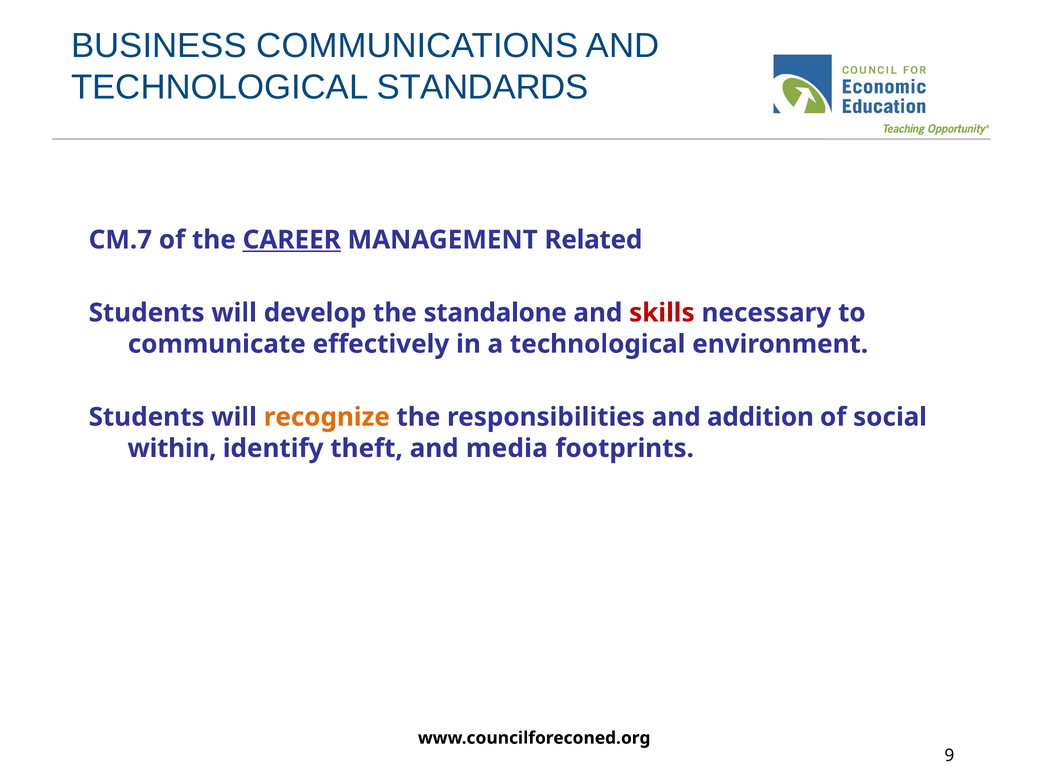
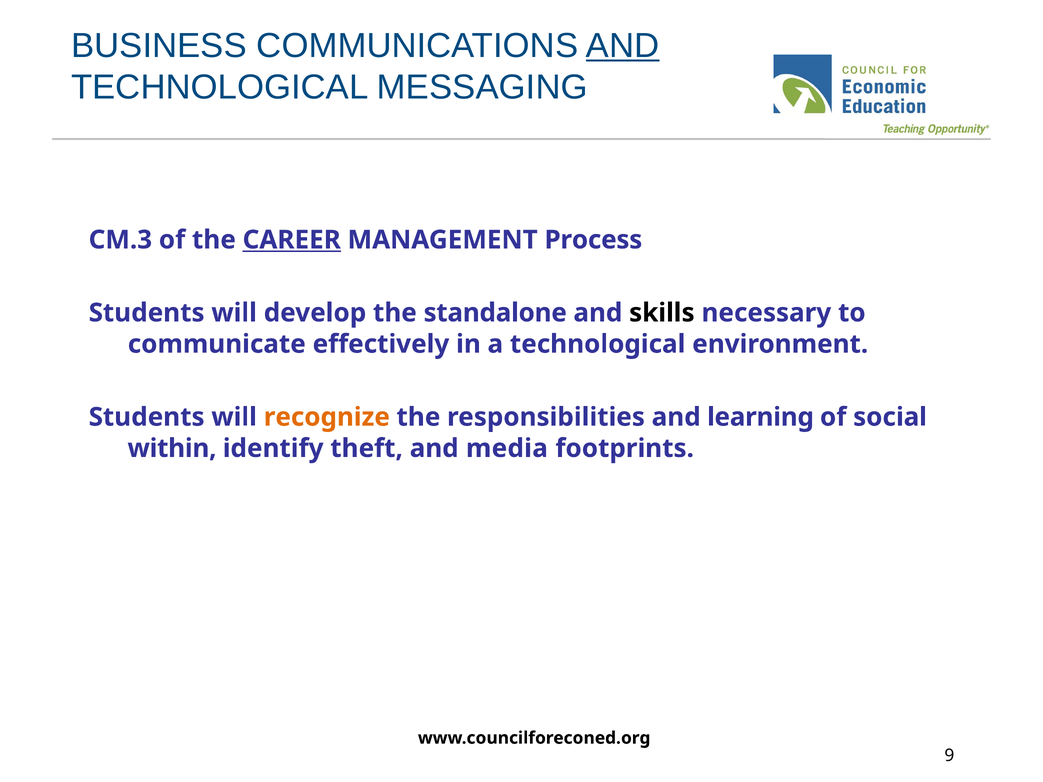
AND underline: none -> present (623, 46)
STANDARDS: STANDARDS -> MESSAGING (482, 87)
CM.7: CM.7 -> CM.3 (120, 240)
Related: Related -> Process (593, 240)
skills colour: red -> black (662, 313)
addition: addition -> learning (760, 417)
